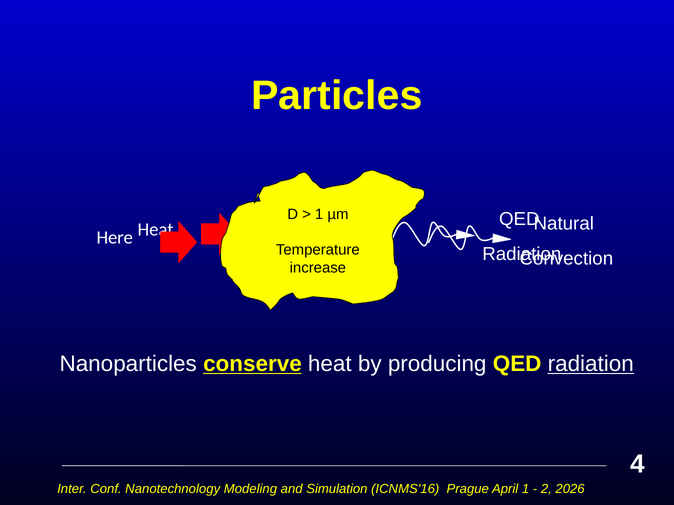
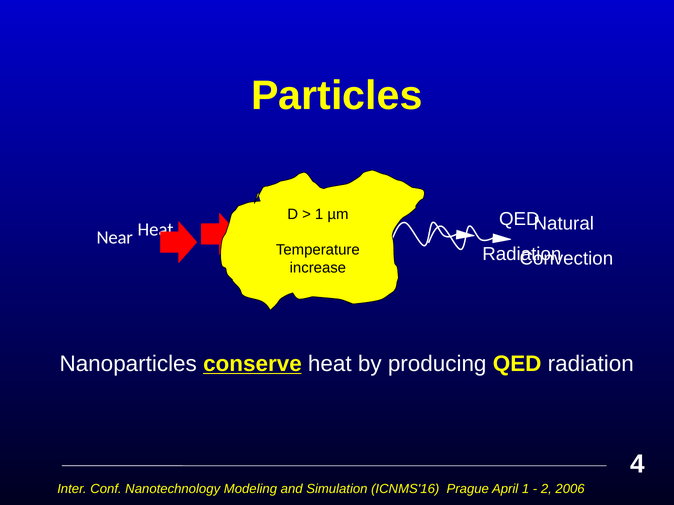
Here: Here -> Near (115, 238)
radiation underline: present -> none (591, 364)
2026: 2026 -> 2006 (570, 490)
